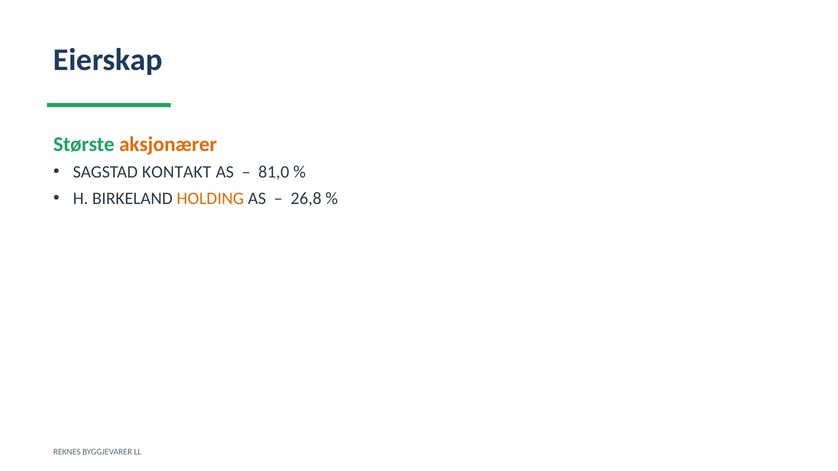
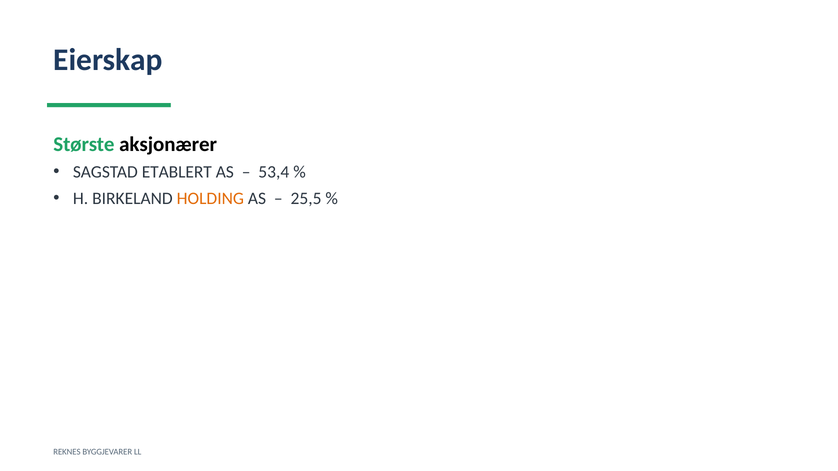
aksjonærer colour: orange -> black (168, 144)
KONTAKT: KONTAKT -> ETABLERT (177, 172)
81,0: 81,0 -> 53,4 (274, 172)
26,8: 26,8 -> 25,5 (306, 199)
